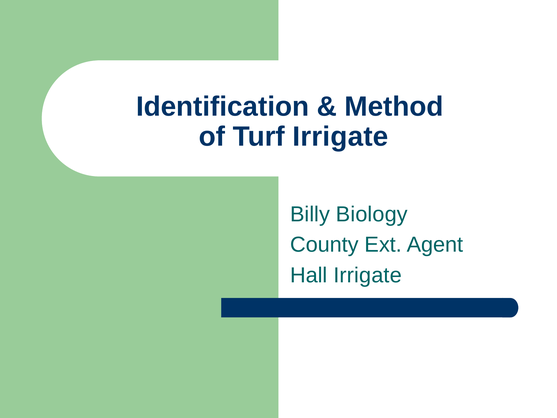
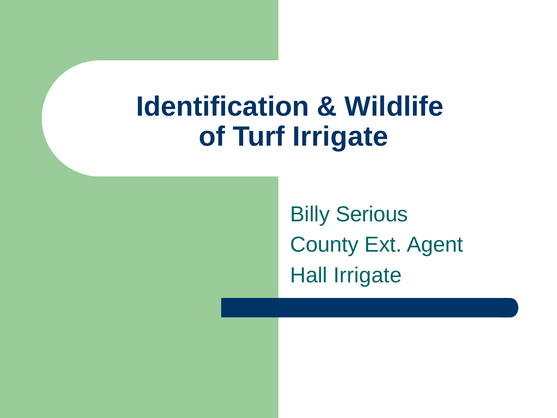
Method: Method -> Wildlife (394, 106)
Biology: Biology -> Serious (372, 214)
